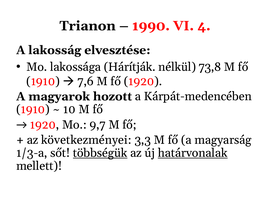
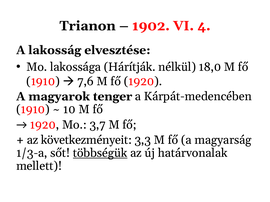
1990: 1990 -> 1902 (151, 26)
73,8: 73,8 -> 18,0 (210, 67)
hozott: hozott -> tenger (113, 97)
9,7: 9,7 -> 3,7 (97, 125)
következményei: következményei -> következményeit (86, 140)
határvonalak underline: present -> none (193, 153)
